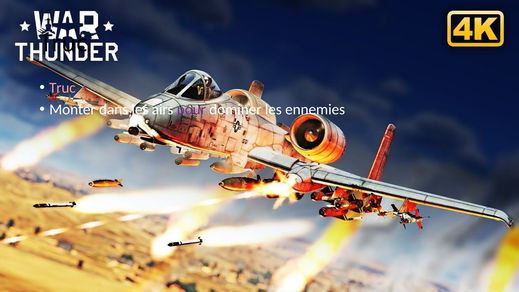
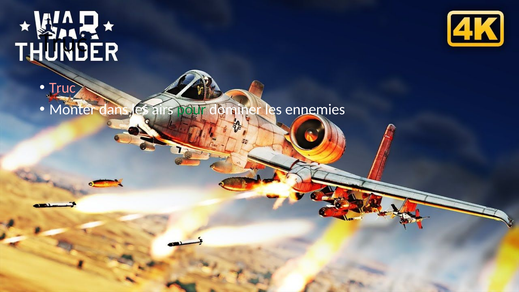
pour colour: purple -> green (191, 109)
